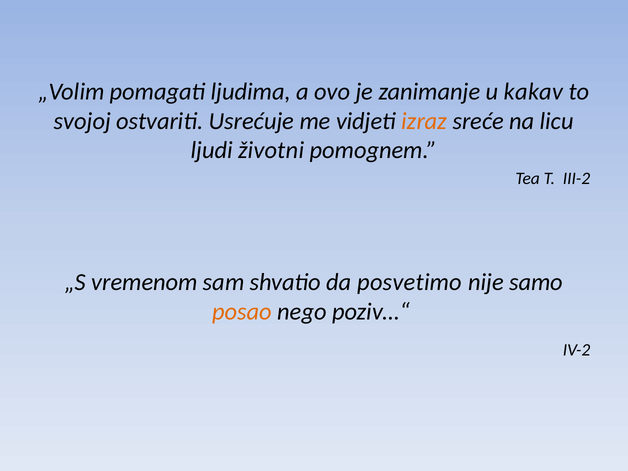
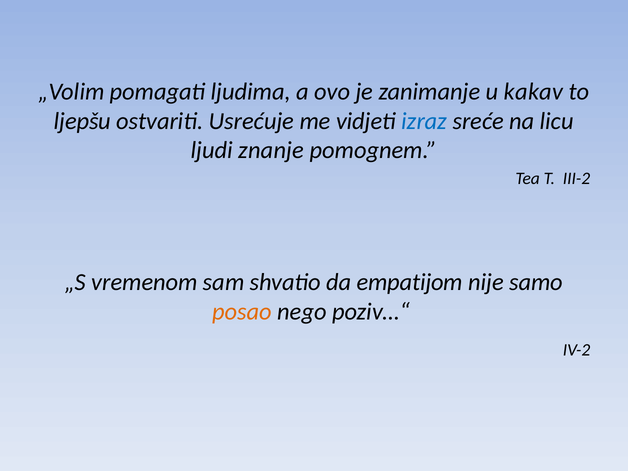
svojoj: svojoj -> ljepšu (82, 121)
izraz colour: orange -> blue (424, 121)
životni: životni -> znanje (271, 150)
posvetimo: posvetimo -> empatijom (410, 282)
